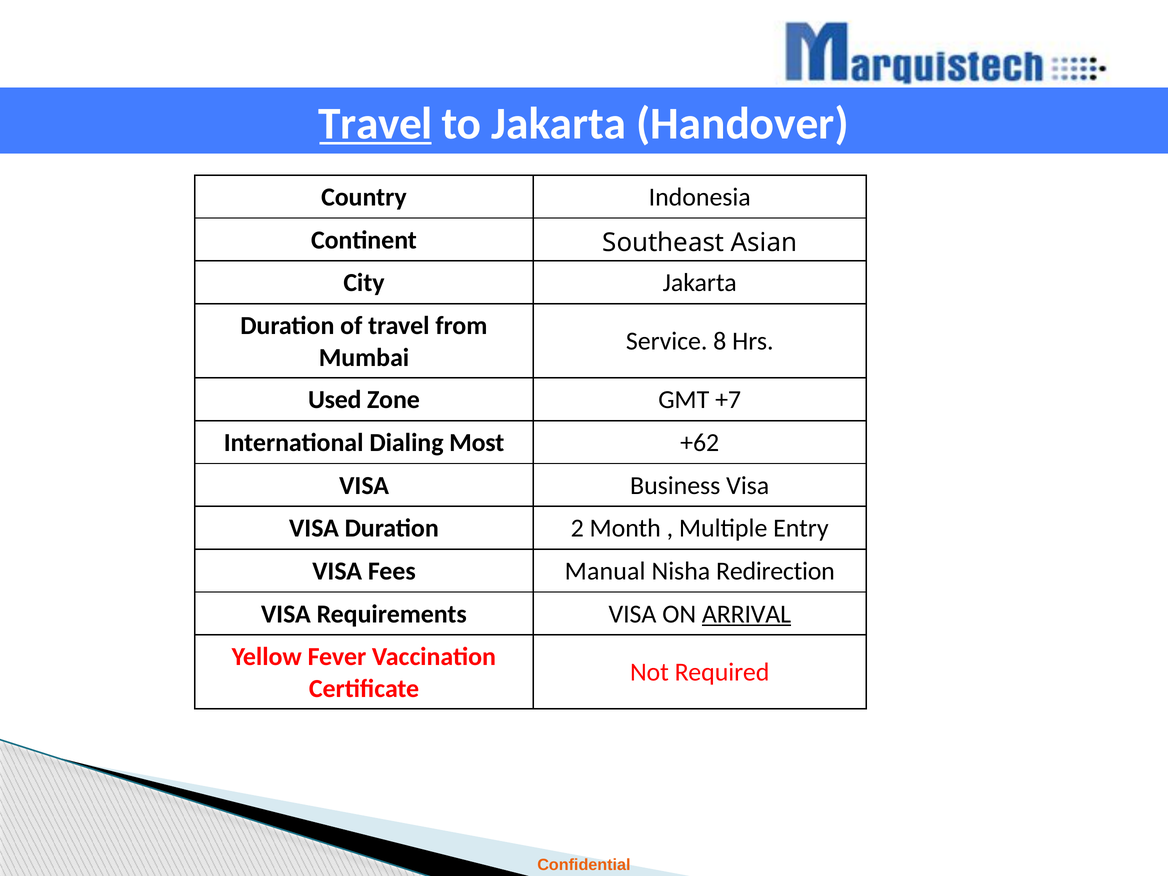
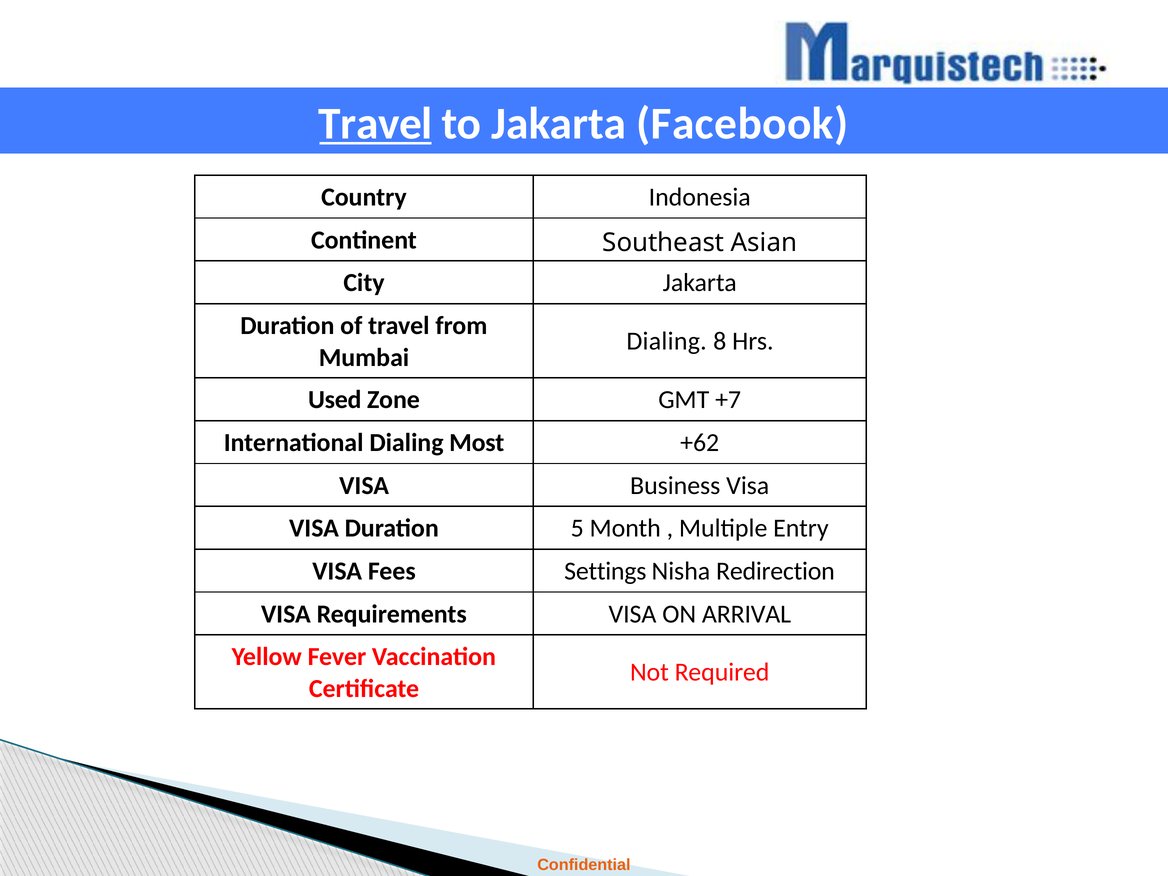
Handover: Handover -> Facebook (742, 124)
Service: Service -> Dialing (667, 341)
2: 2 -> 5 (577, 528)
Manual: Manual -> Settings (605, 571)
ARRIVAL underline: present -> none (746, 614)
